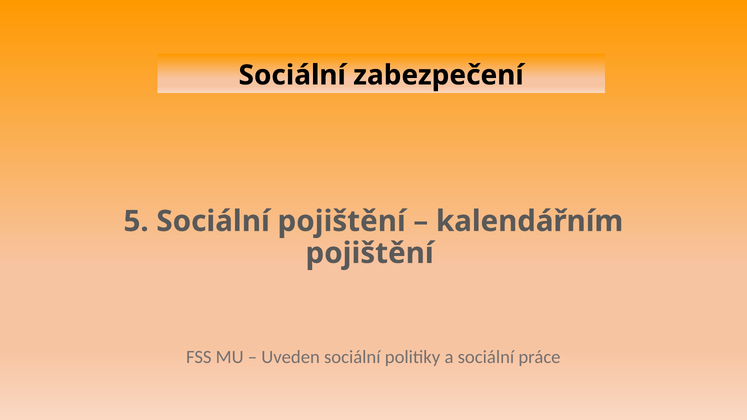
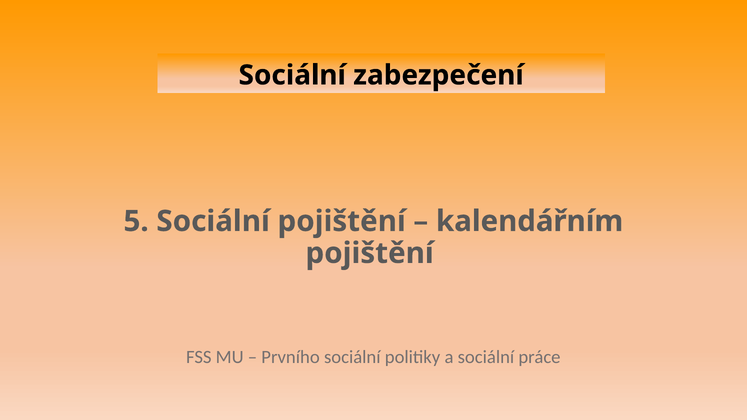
Uveden: Uveden -> Prvního (291, 357)
